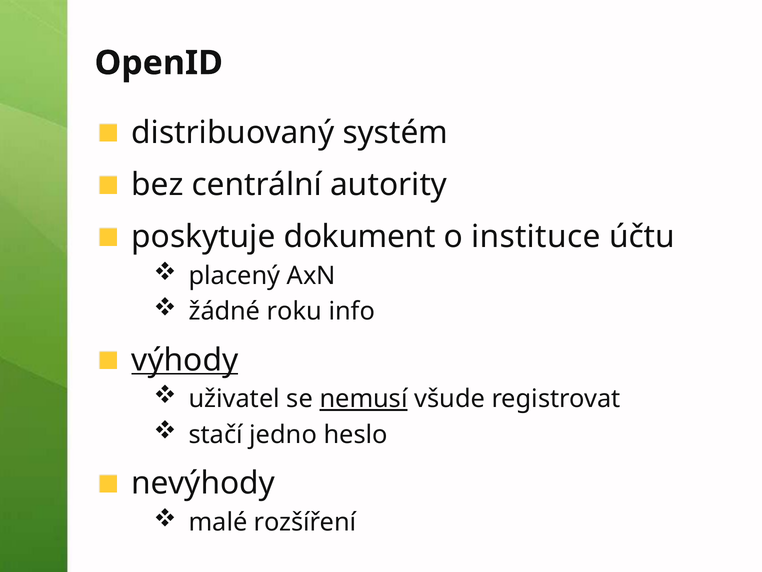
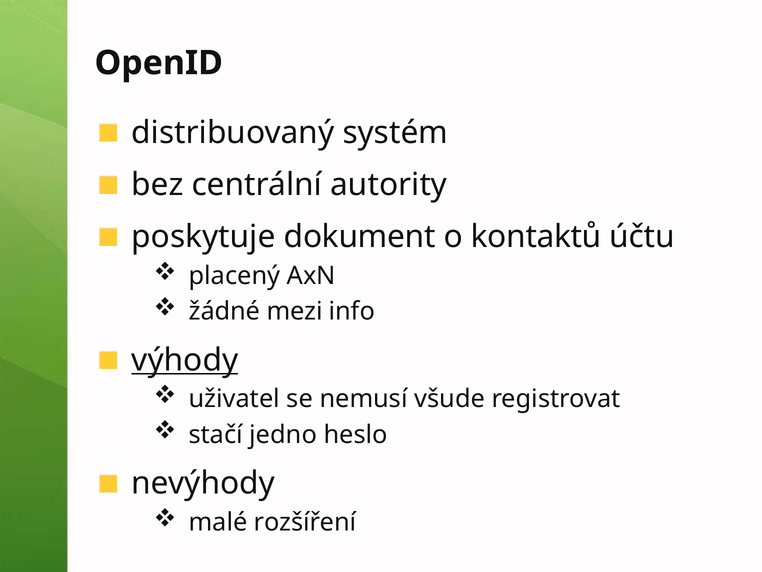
instituce: instituce -> kontaktů (536, 237)
roku: roku -> mezi (295, 311)
nemusí underline: present -> none (364, 399)
